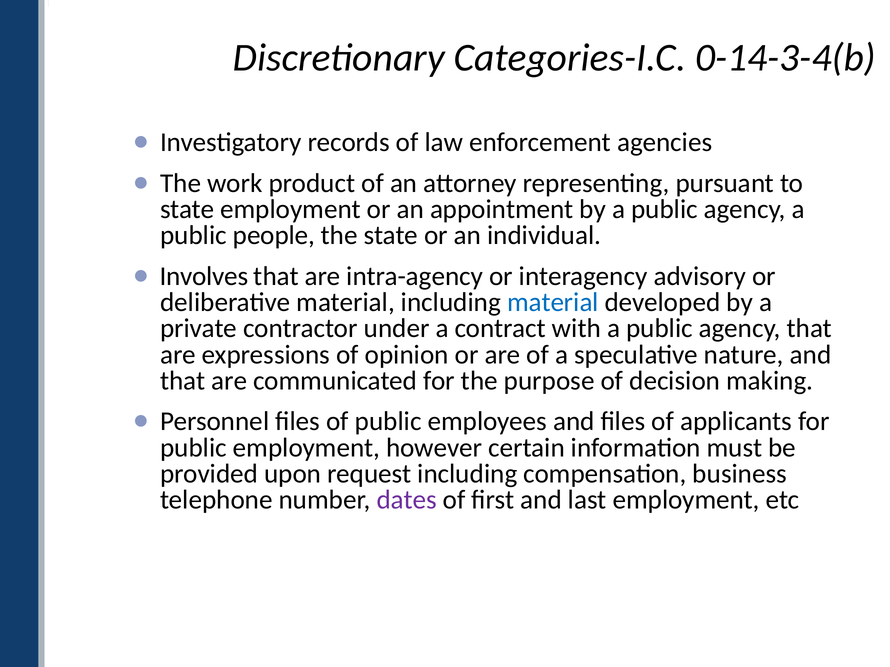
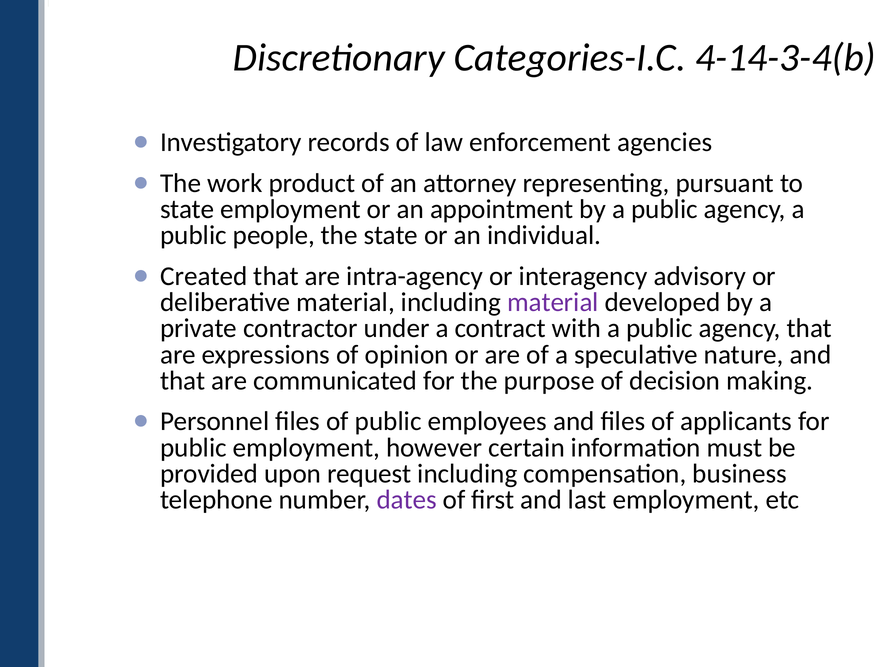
0-14-3-4(b: 0-14-3-4(b -> 4-14-3-4(b (786, 58)
Involves: Involves -> Created (204, 276)
material colour: blue -> purple (553, 303)
